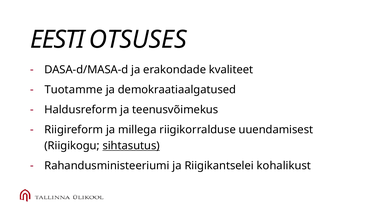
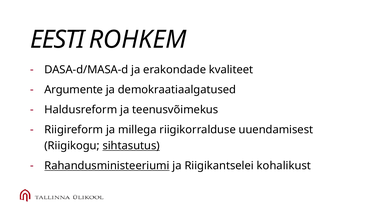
OTSUSES: OTSUSES -> ROHKEM (138, 40)
Tuotamme: Tuotamme -> Argumente (74, 90)
Rahandusministeeriumi underline: none -> present (107, 166)
